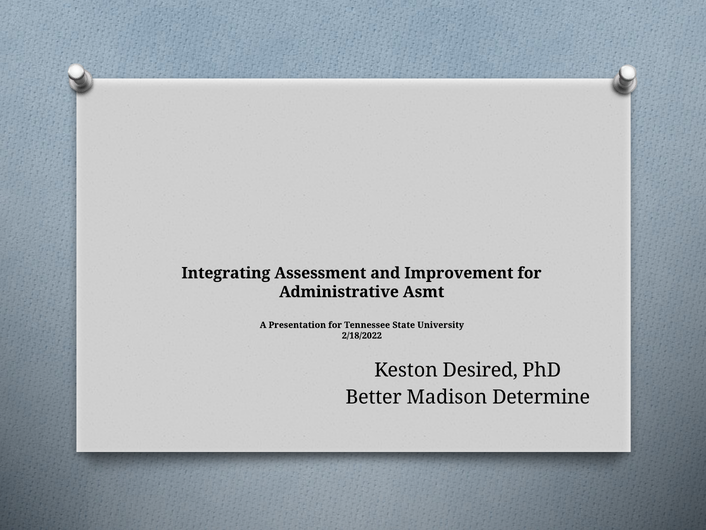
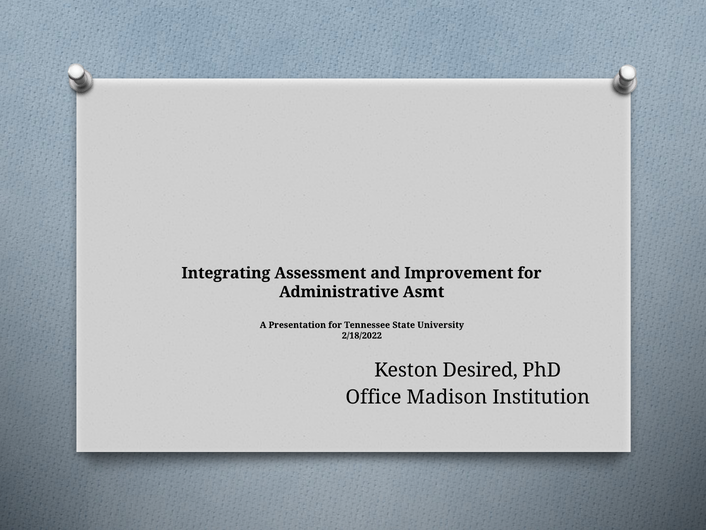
Better: Better -> Office (373, 397)
Determine: Determine -> Institution (541, 397)
